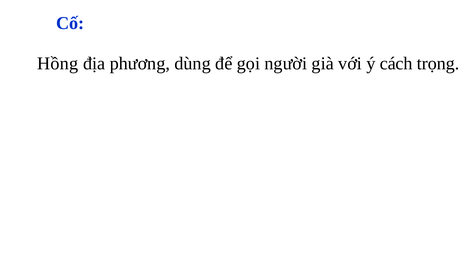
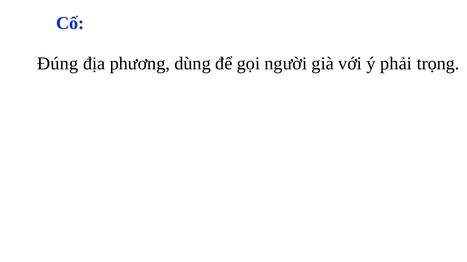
Hồng: Hồng -> Đúng (58, 64)
cách: cách -> phải (396, 64)
